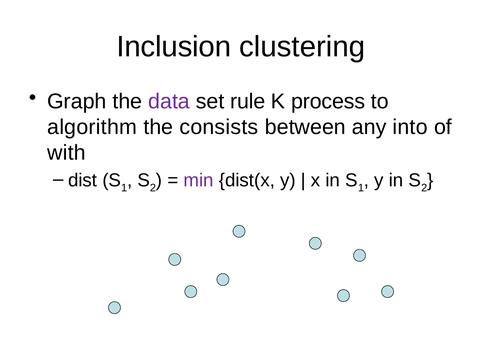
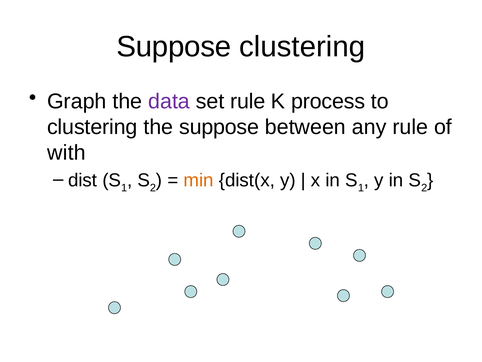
Inclusion: Inclusion -> Suppose (174, 47)
algorithm: algorithm -> clustering (92, 127)
the consists: consists -> suppose (219, 127)
any into: into -> rule (410, 127)
min colour: purple -> orange (199, 180)
